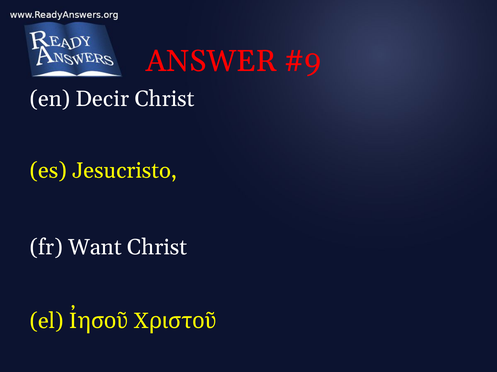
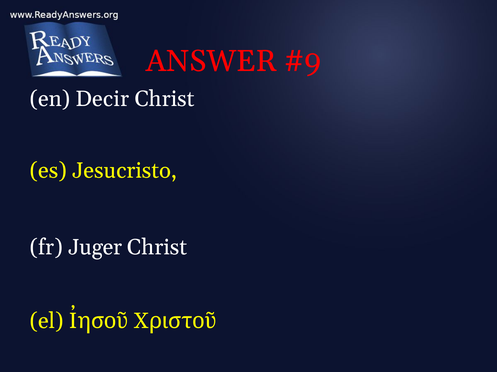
Want: Want -> Juger (95, 248)
